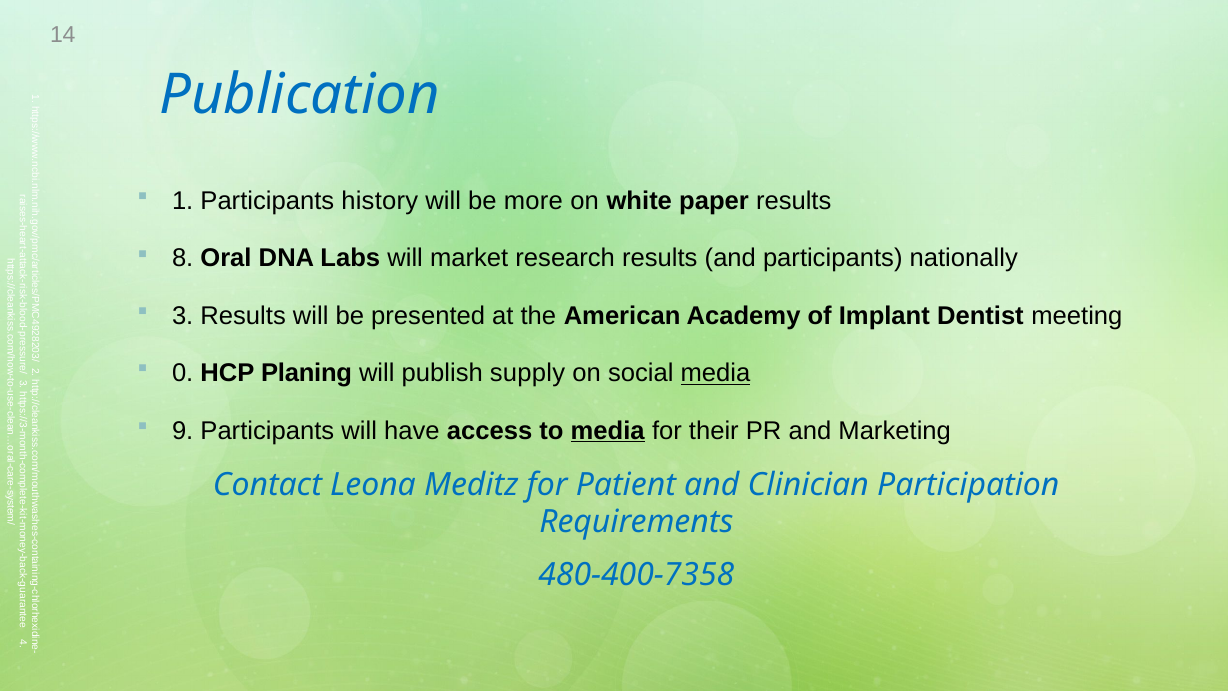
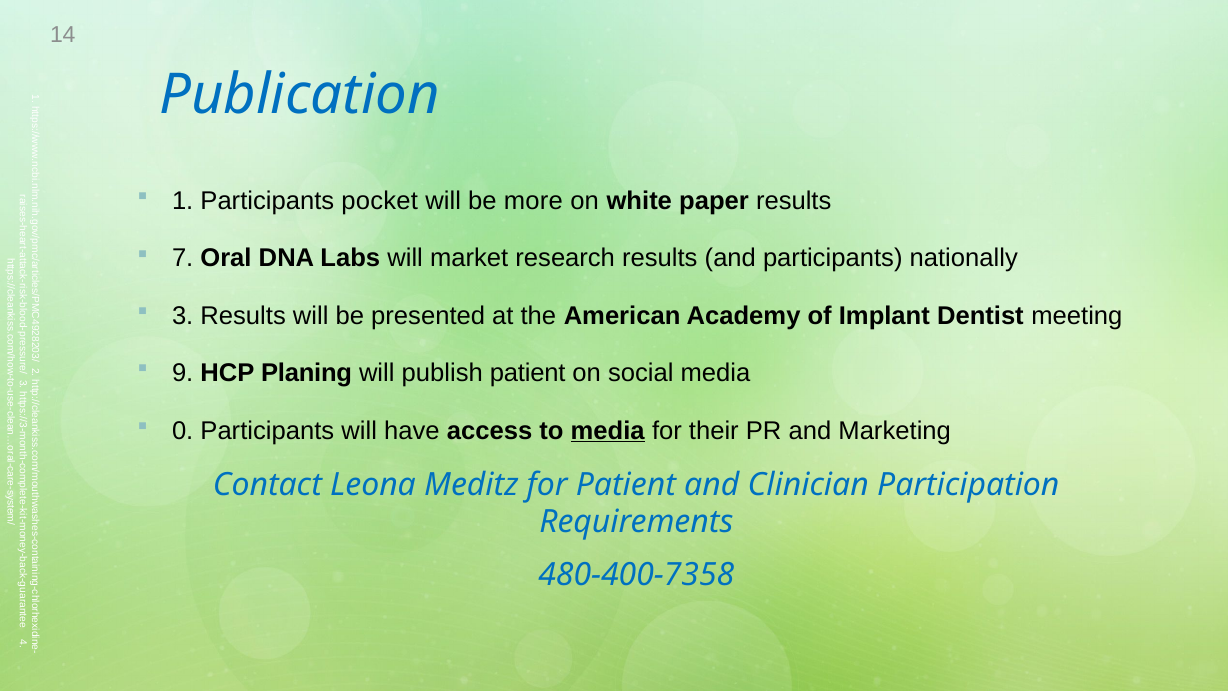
history: history -> pocket (380, 201)
8: 8 -> 7 (183, 258)
0: 0 -> 9 (183, 373)
publish supply: supply -> patient (528, 373)
media underline: present -> none (715, 373)
9: 9 -> 0 (183, 431)
